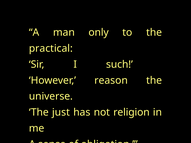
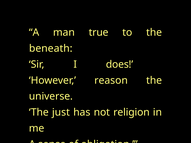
only: only -> true (99, 32)
practical: practical -> beneath (51, 48)
such: such -> does (120, 64)
